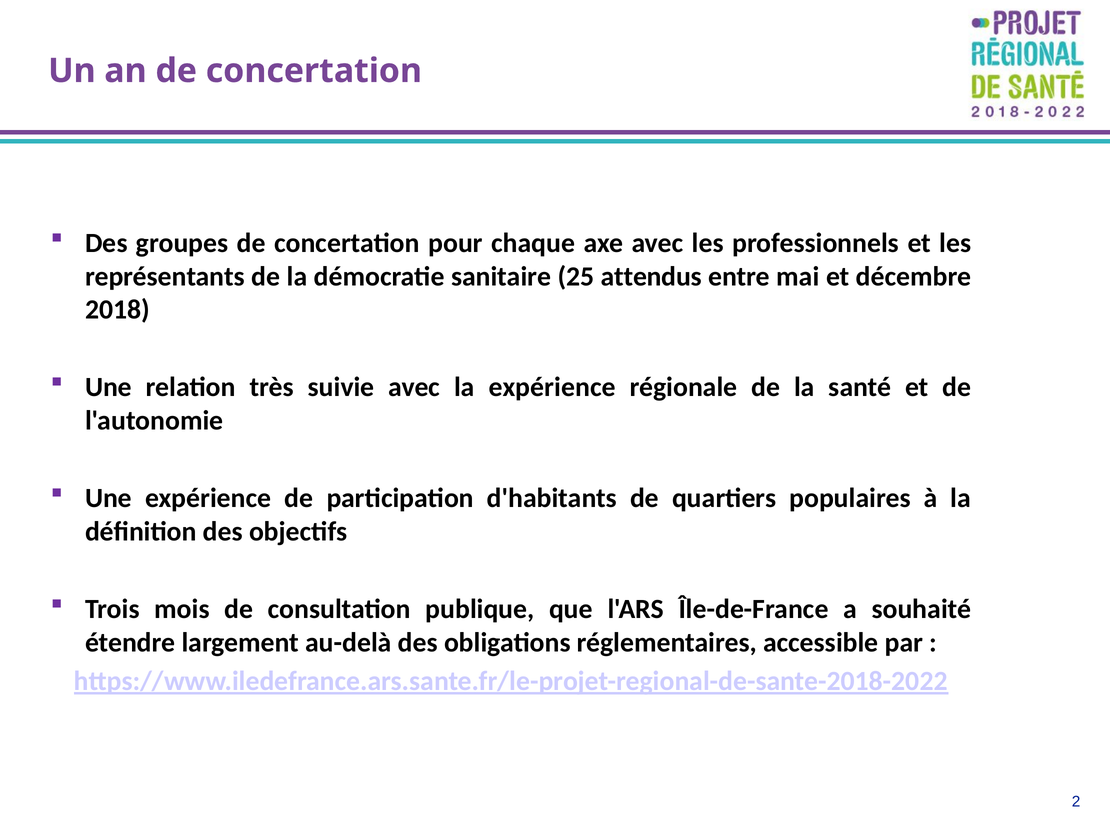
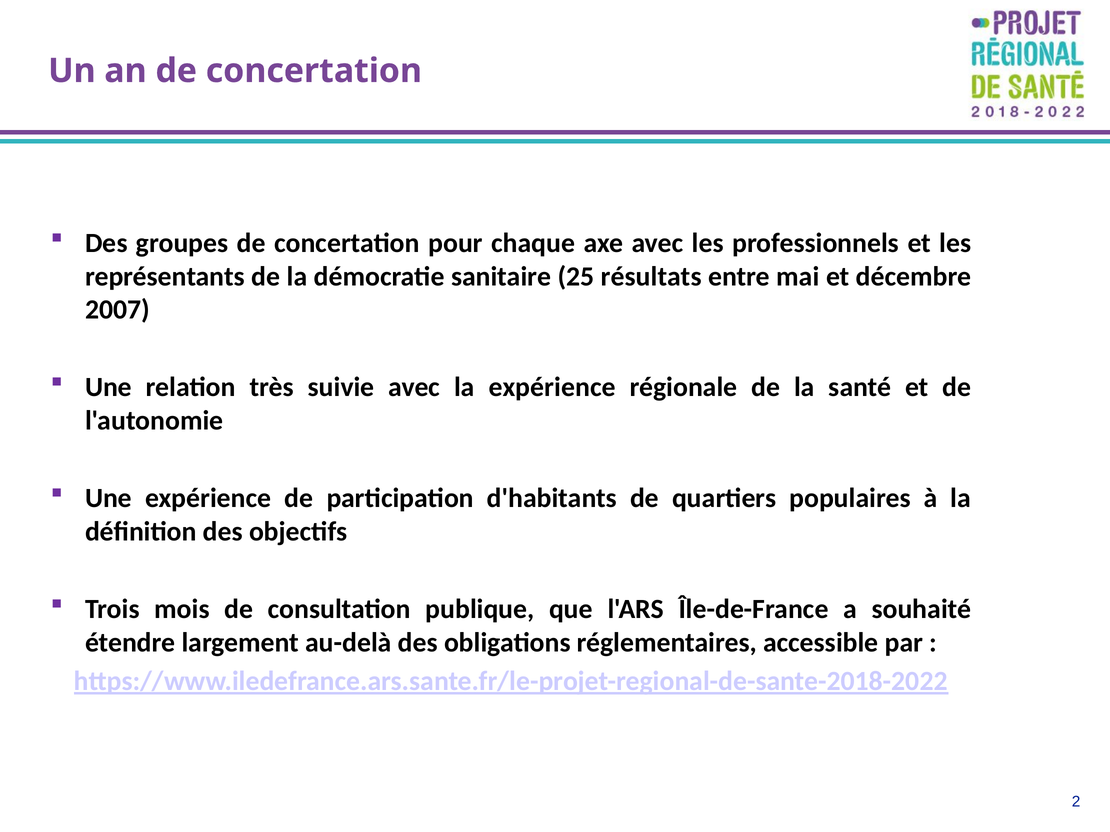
attendus: attendus -> résultats (651, 277)
2018: 2018 -> 2007 (117, 310)
